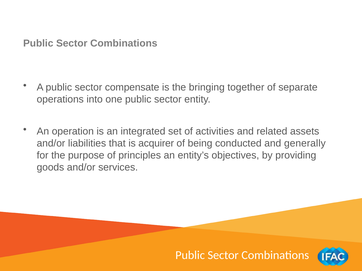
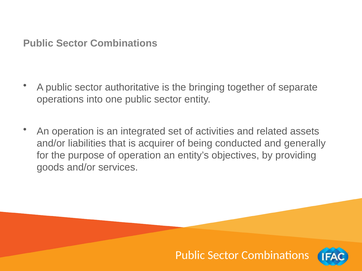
compensate: compensate -> authoritative (132, 87)
of principles: principles -> operation (140, 156)
